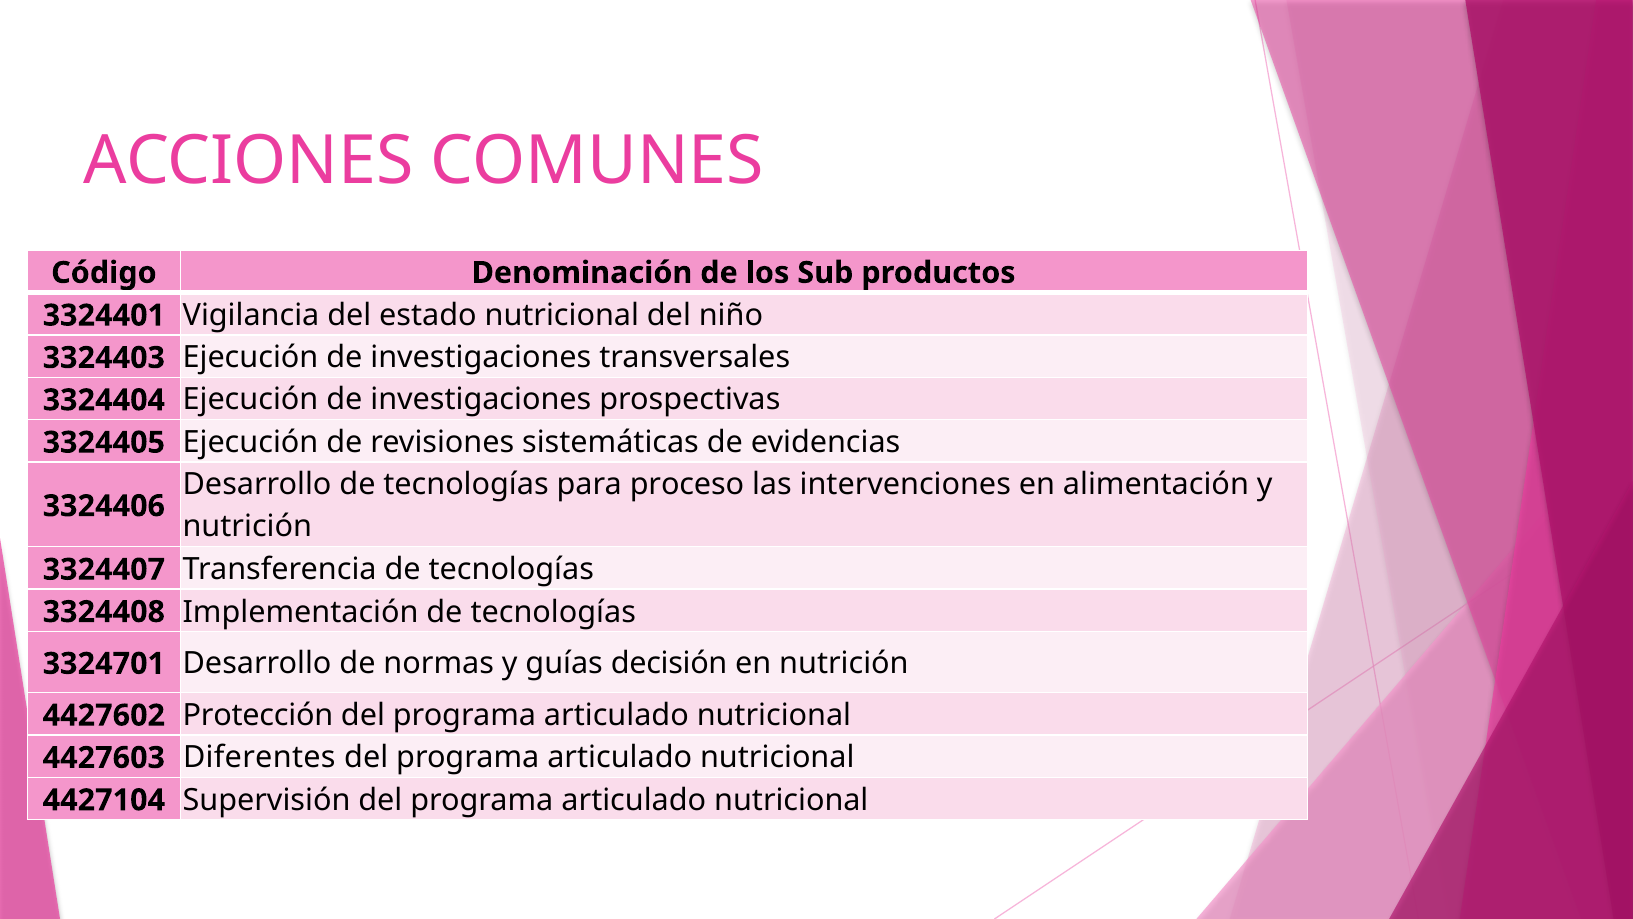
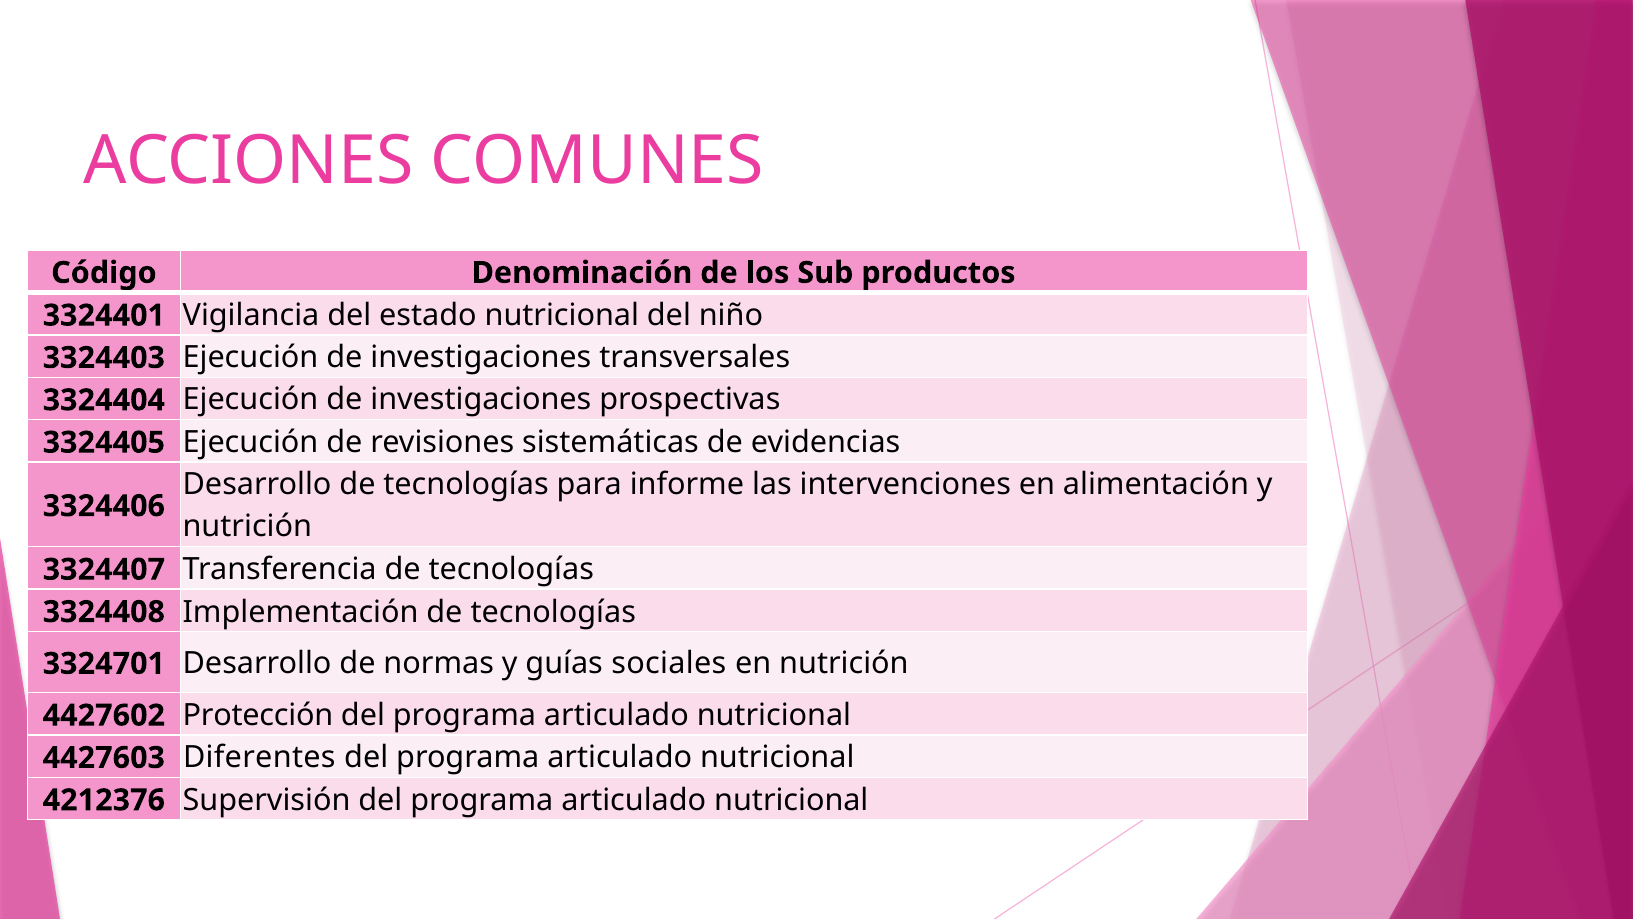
proceso: proceso -> informe (687, 484)
decisión: decisión -> sociales (669, 663)
4427104: 4427104 -> 4212376 (104, 800)
